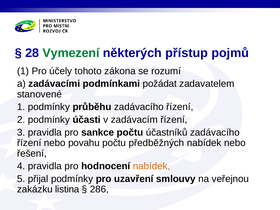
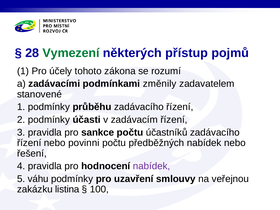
požádat: požádat -> změnily (160, 84)
povahu: povahu -> povinni (84, 143)
nabídek colour: orange -> purple (152, 166)
přijal: přijal -> váhu (38, 179)
286: 286 -> 100 (99, 189)
